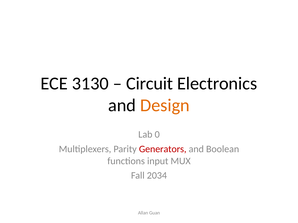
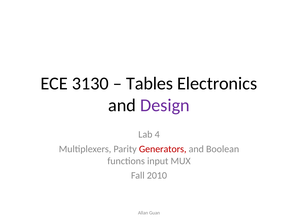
Circuit: Circuit -> Tables (150, 84)
Design colour: orange -> purple (165, 106)
0: 0 -> 4 (157, 135)
2034: 2034 -> 2010 (157, 176)
